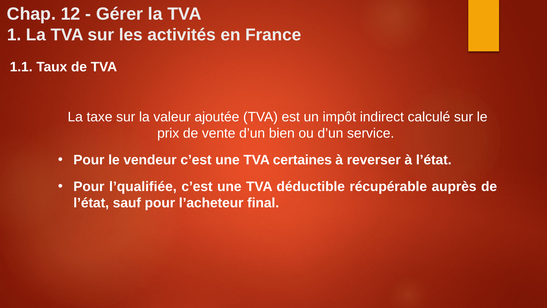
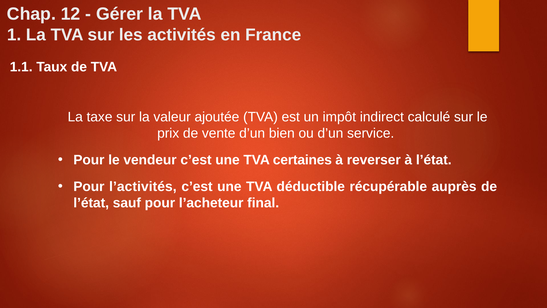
l’qualifiée: l’qualifiée -> l’activités (143, 186)
